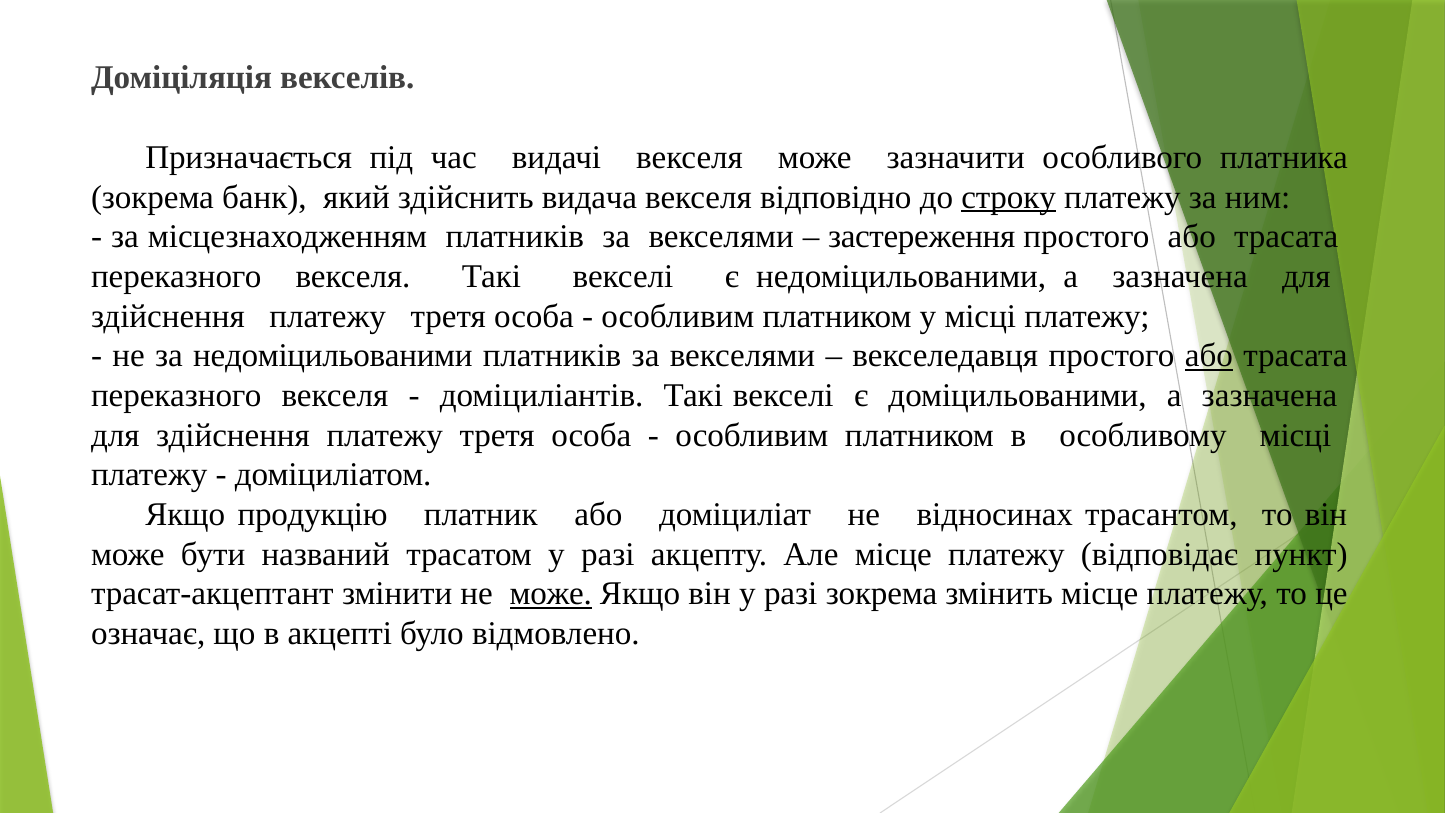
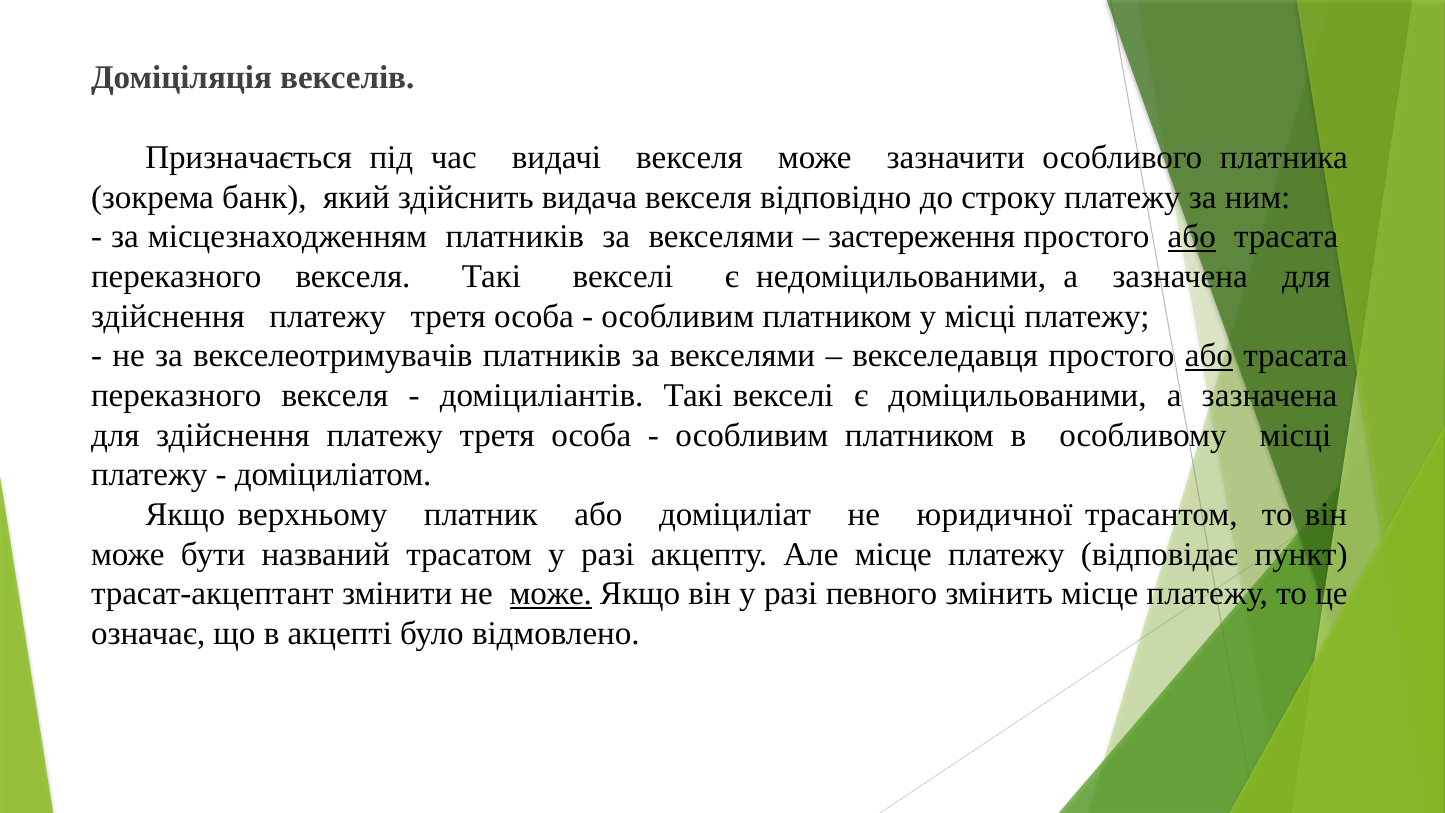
строку underline: present -> none (1009, 197)
або underline: none -> present (1192, 237)
за недоміцильованими: недоміцильованими -> векселеотримувачів (333, 356)
продукцію: продукцію -> верхньому (312, 514)
відносинах: відносинах -> юридичної (995, 514)
разі зокрема: зокрема -> певного (881, 594)
